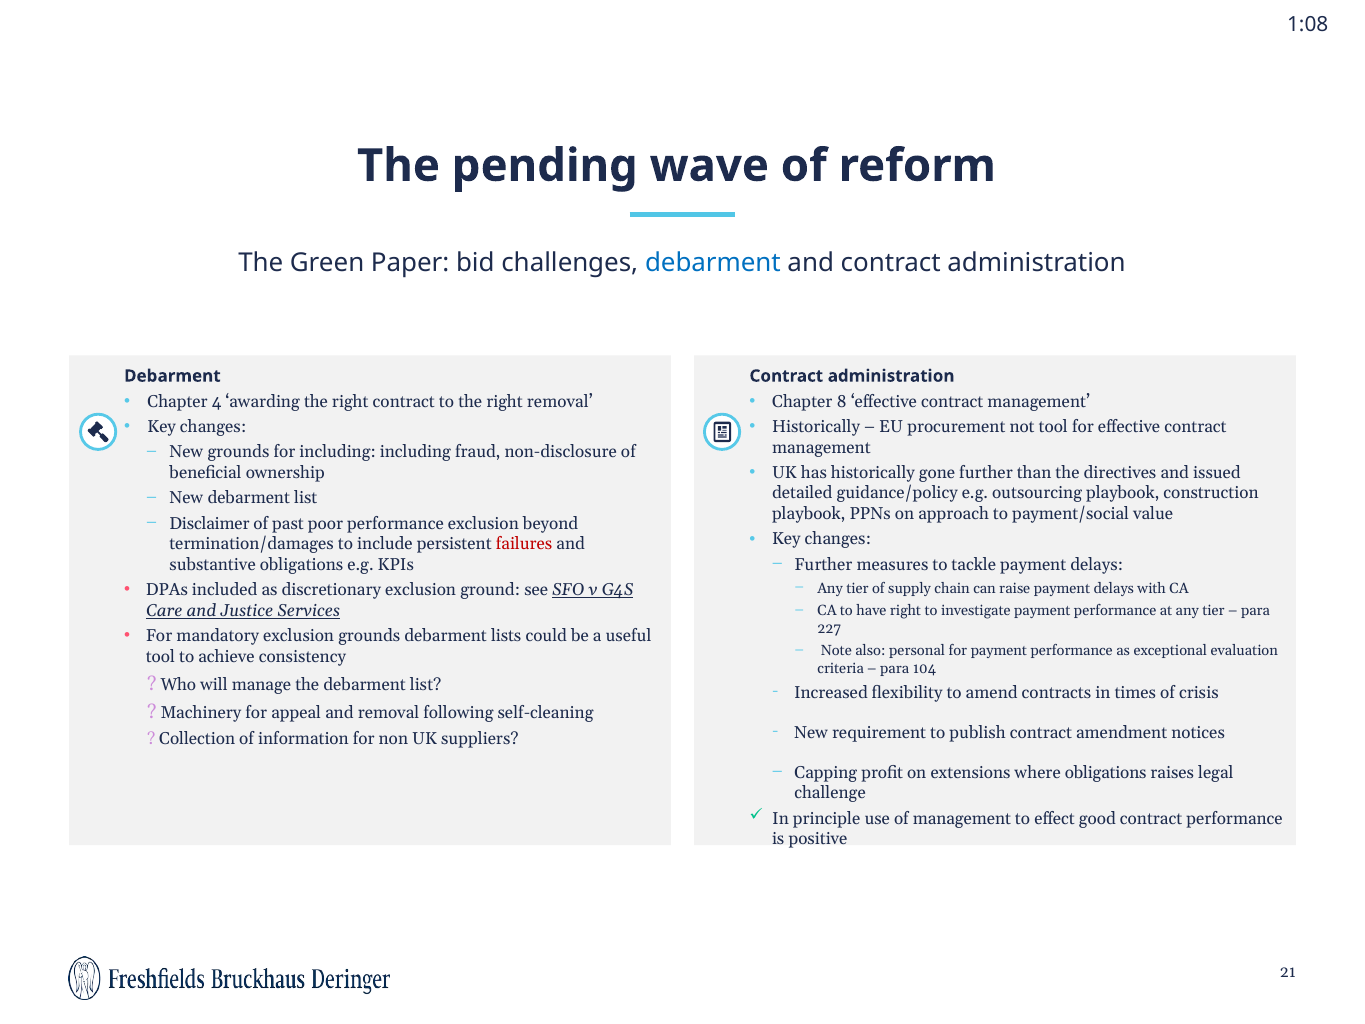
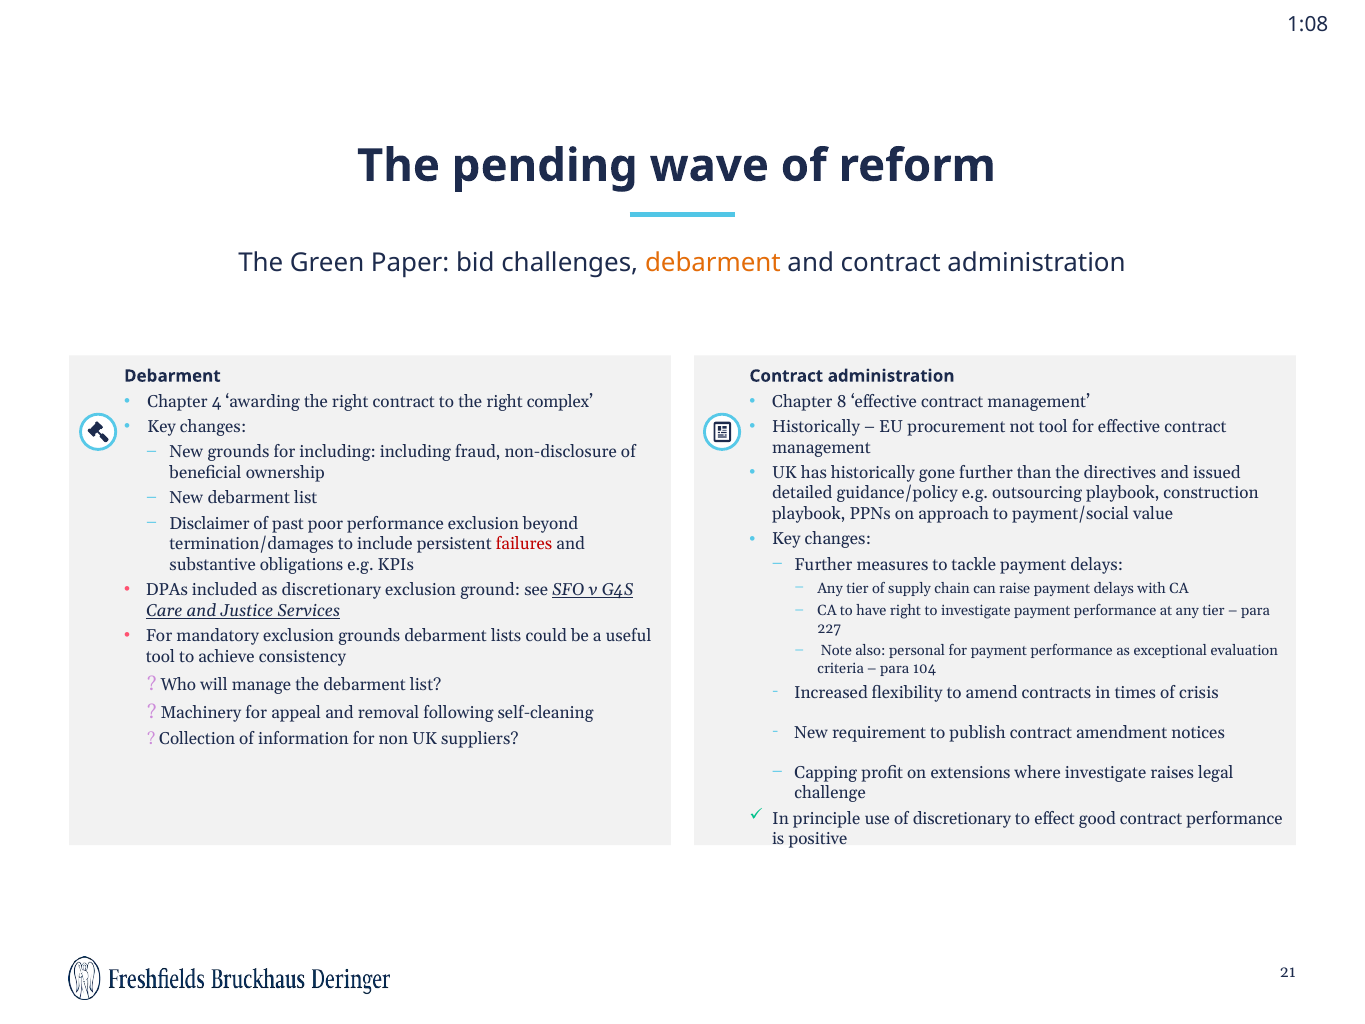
debarment colour: blue -> orange (713, 263)
right removal: removal -> complex (560, 401)
where obligations: obligations -> investigate (1106, 772)
of management: management -> discretionary (962, 818)
